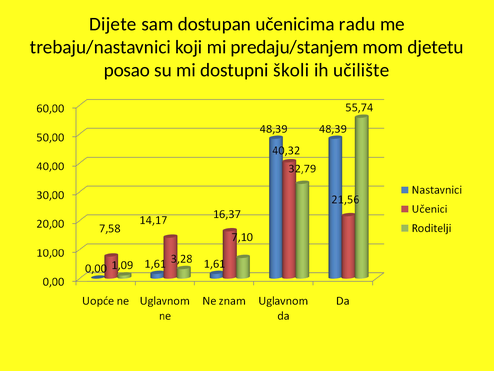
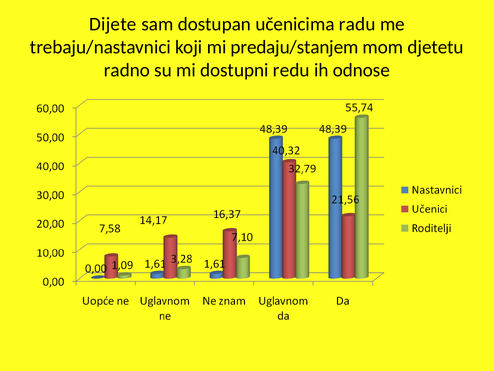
posao: posao -> radno (127, 70)
školi: školi -> redu (291, 70)
učilište: učilište -> odnose (361, 70)
